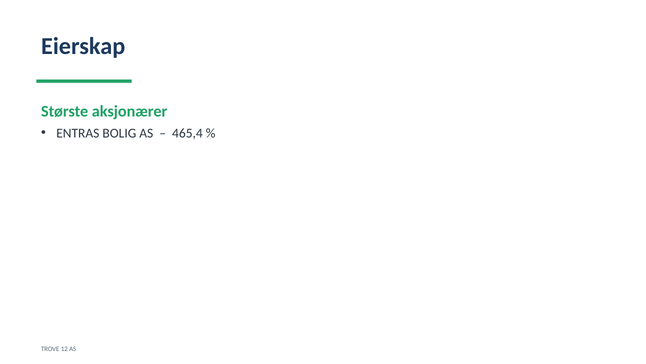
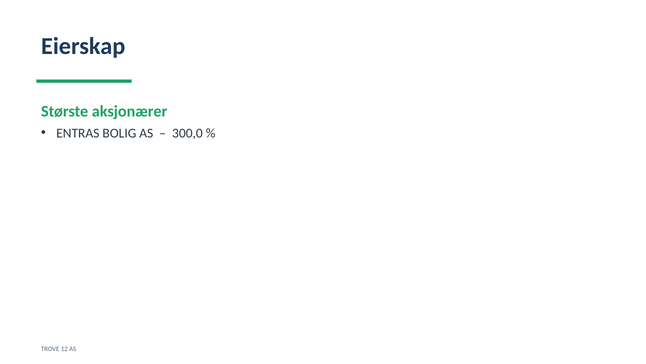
465,4: 465,4 -> 300,0 (187, 133)
